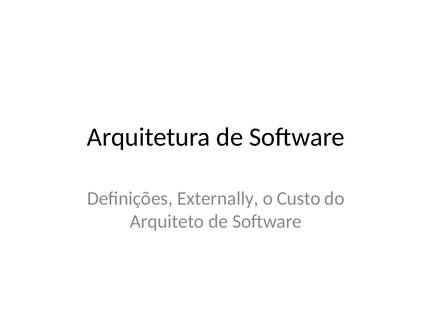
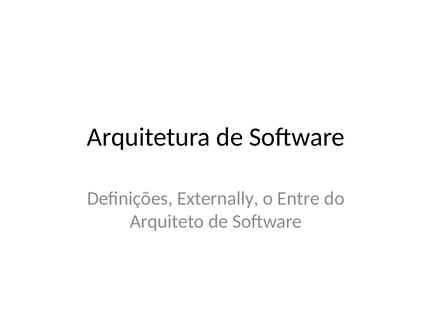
Custo: Custo -> Entre (299, 199)
